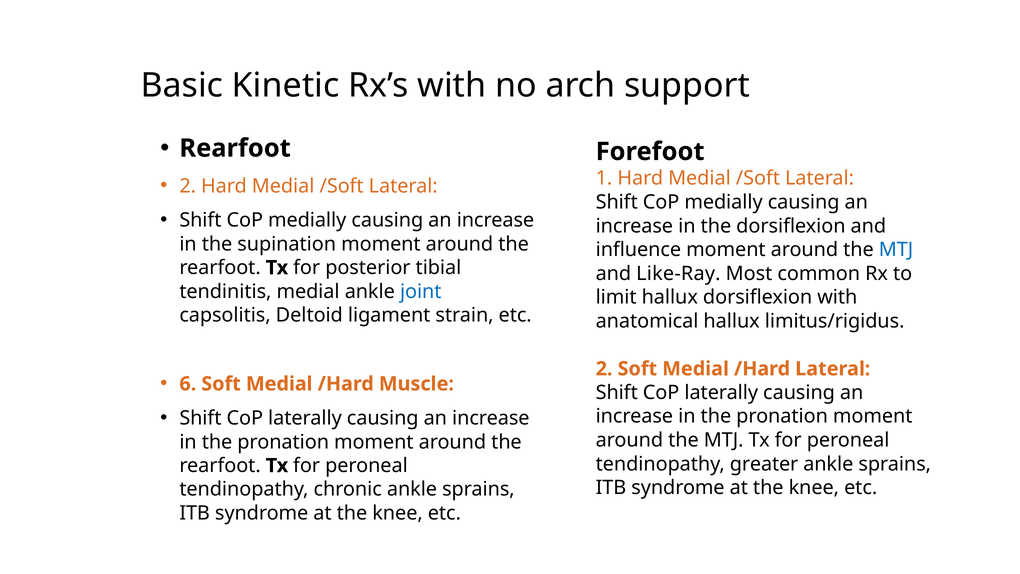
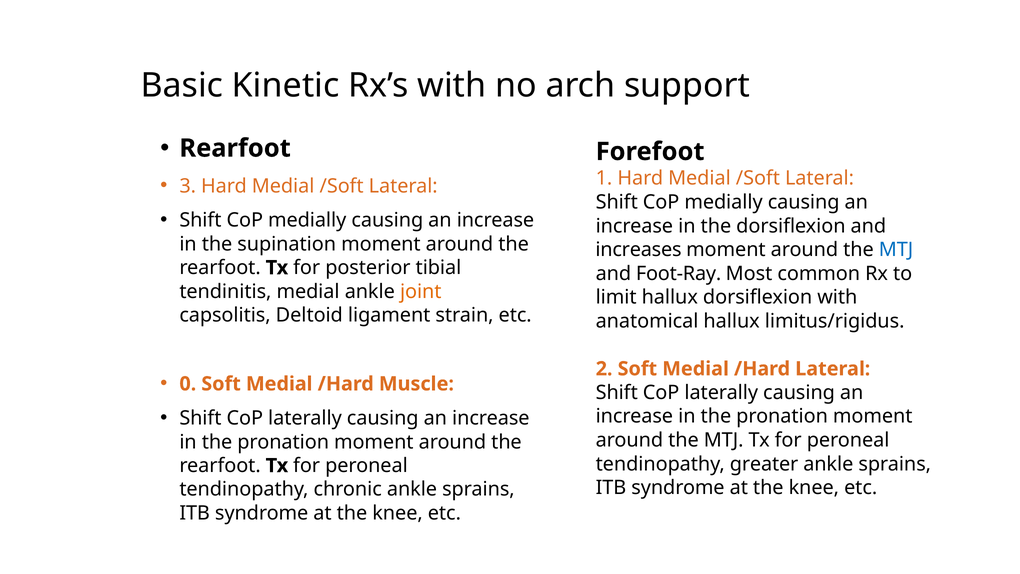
2: 2 -> 3 (188, 186)
influence: influence -> increases (638, 250)
Like-Ray: Like-Ray -> Foot-Ray (679, 273)
joint colour: blue -> orange (421, 291)
6: 6 -> 0 (188, 384)
